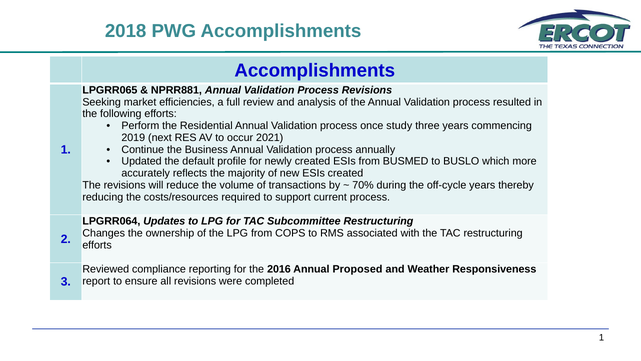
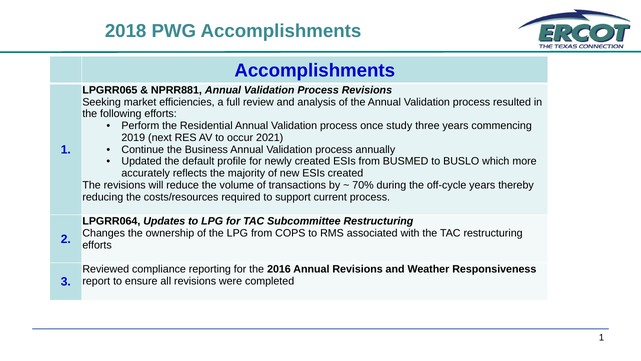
Annual Proposed: Proposed -> Revisions (358, 269)
